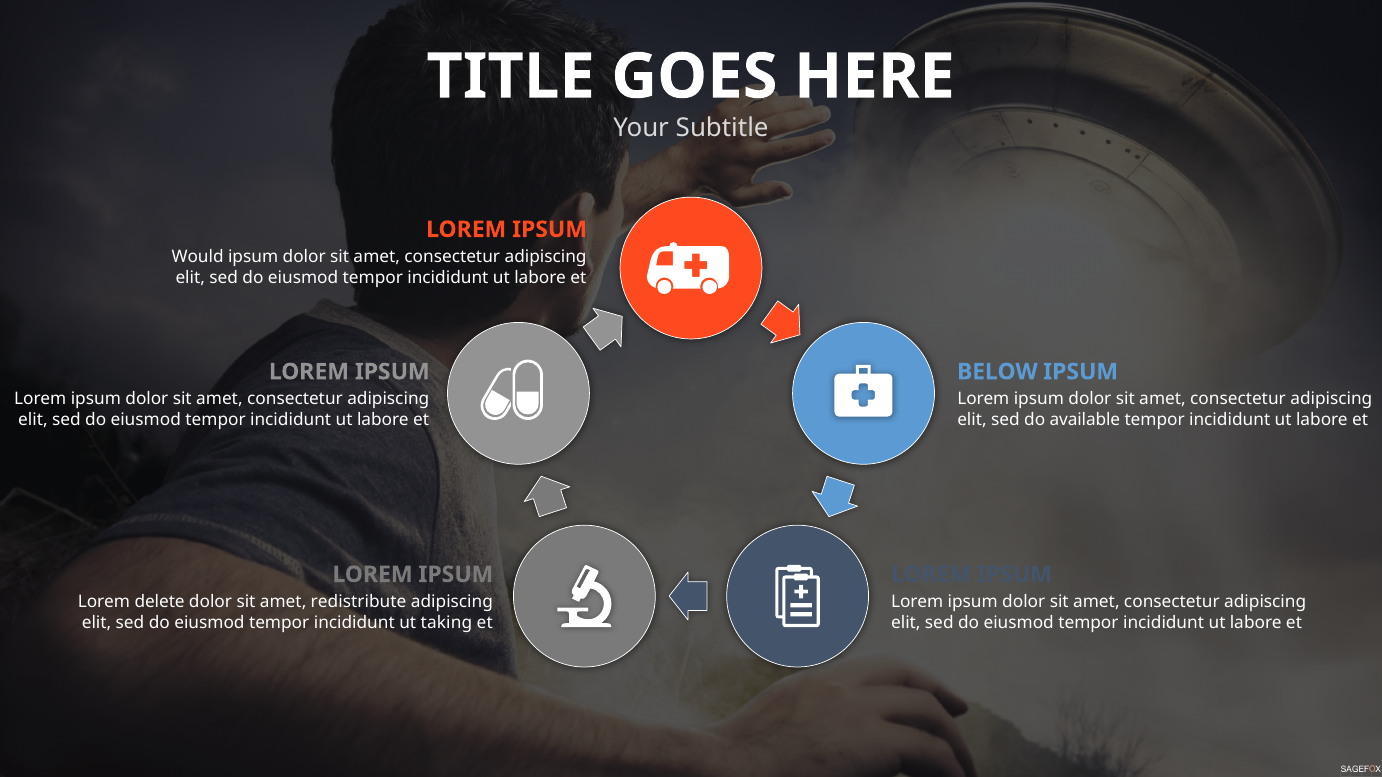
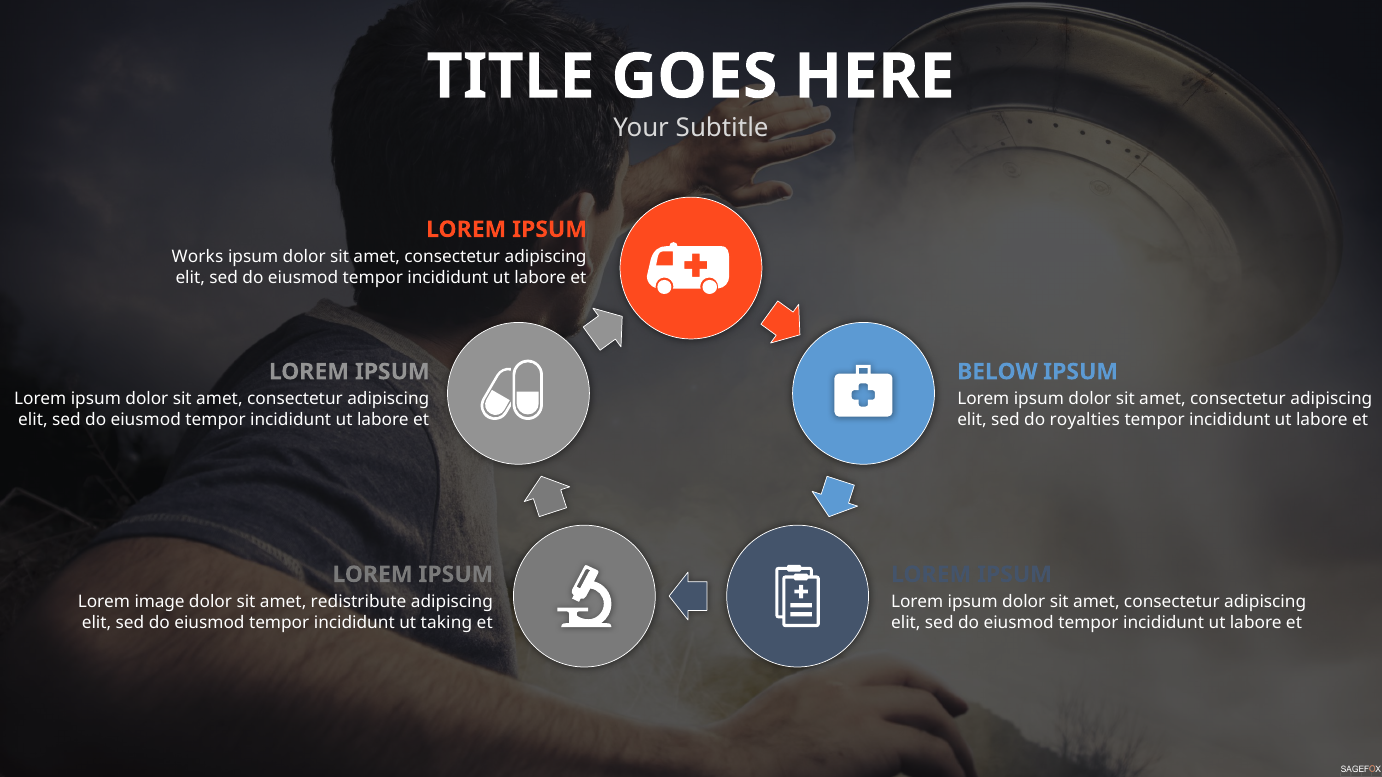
Would: Would -> Works (197, 257)
available: available -> royalties (1085, 420)
delete: delete -> image (160, 602)
